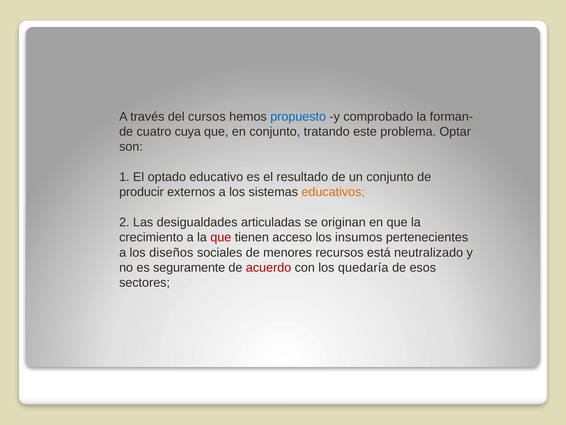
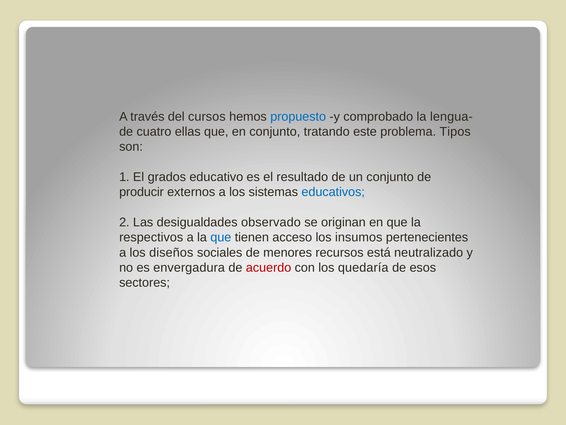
forman-: forman- -> lengua- (451, 116)
cuya: cuya -> ellas (188, 132)
Optar: Optar -> Tipos (455, 132)
optado: optado -> grados (167, 177)
educativos colour: orange -> blue (333, 192)
articuladas: articuladas -> observado (271, 222)
crecimiento: crecimiento -> respectivos (151, 237)
que colour: red -> blue (221, 237)
seguramente: seguramente -> envergadura (189, 267)
